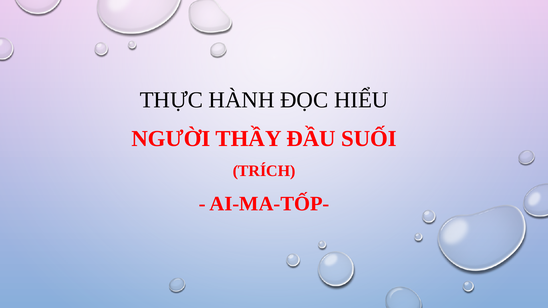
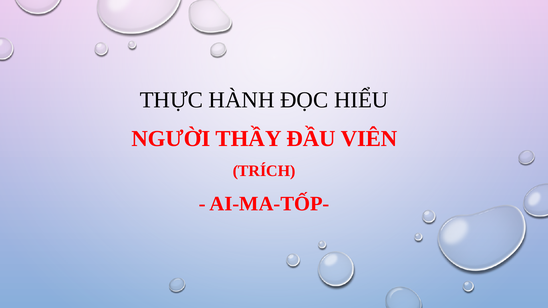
SUỐI: SUỐI -> VIÊN (369, 139)
